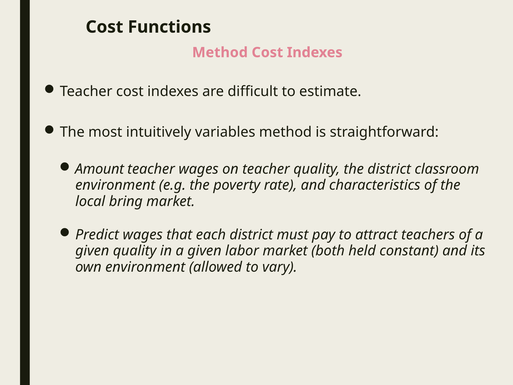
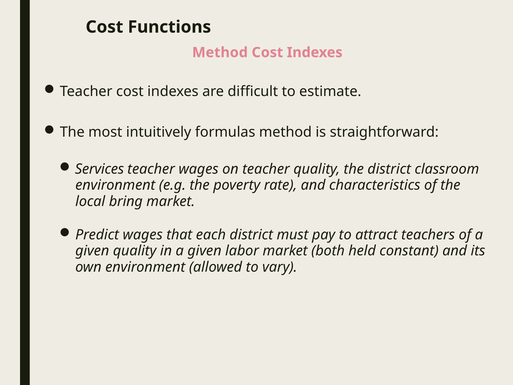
variables: variables -> formulas (225, 132)
Amount: Amount -> Services (100, 169)
